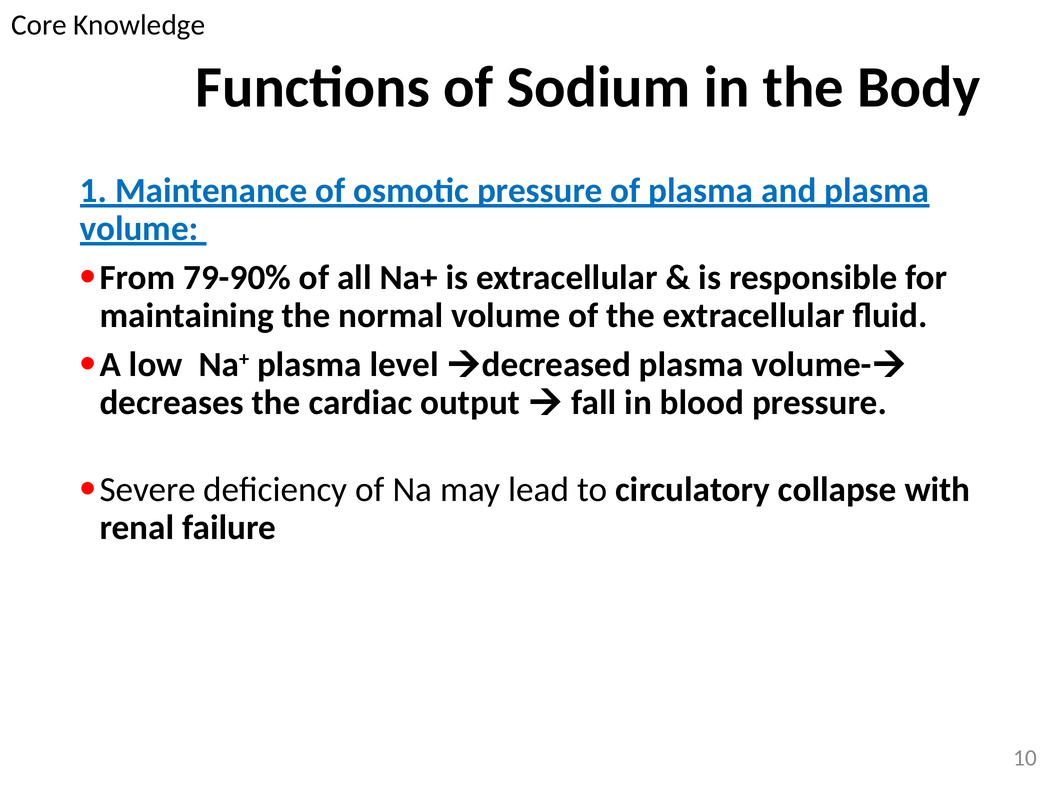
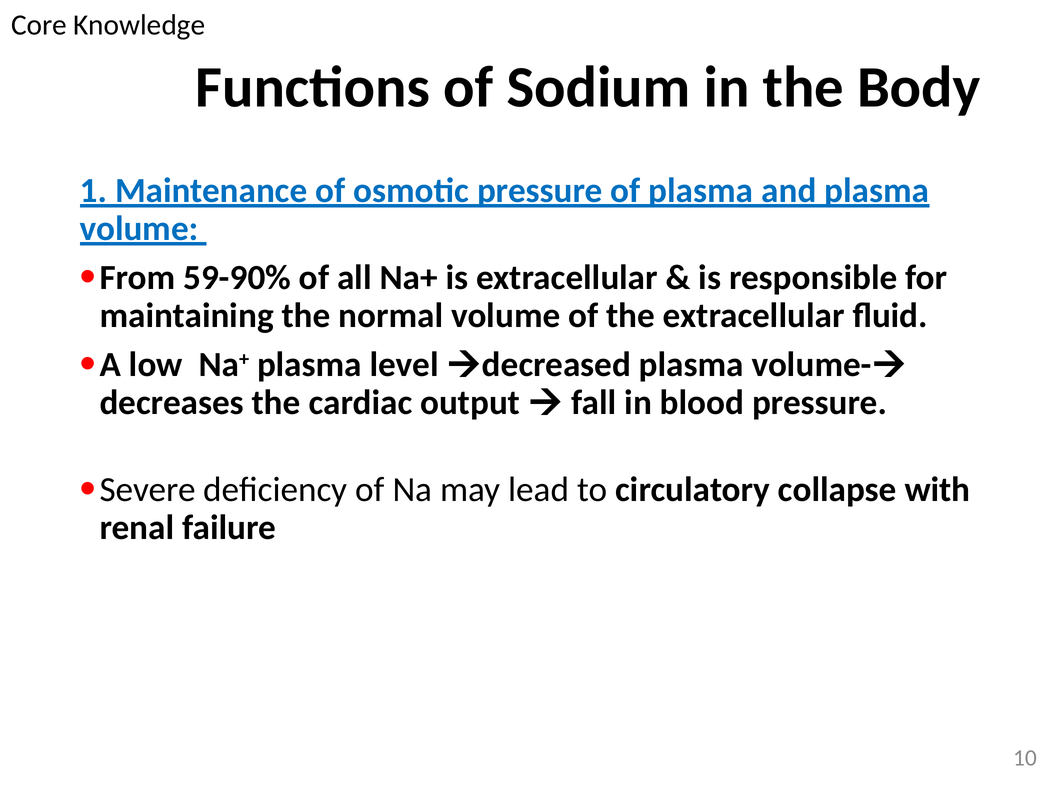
79-90%: 79-90% -> 59-90% (237, 278)
